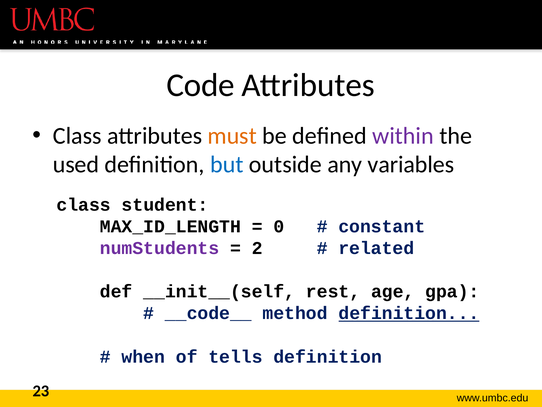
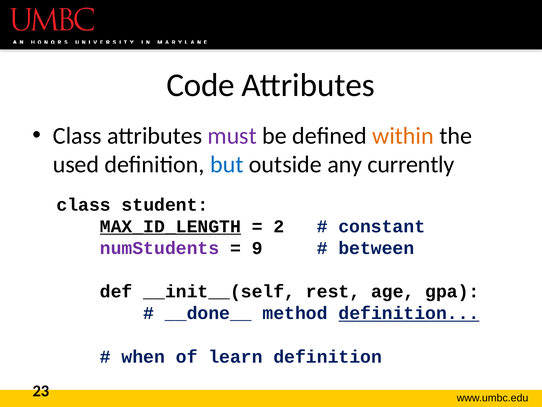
must colour: orange -> purple (232, 136)
within colour: purple -> orange (403, 136)
variables: variables -> currently (411, 164)
MAX_ID_LENGTH underline: none -> present (170, 226)
0: 0 -> 2 (279, 226)
2: 2 -> 9 (257, 248)
related: related -> between (376, 248)
__code__: __code__ -> __done__ (208, 313)
tells: tells -> learn (236, 356)
